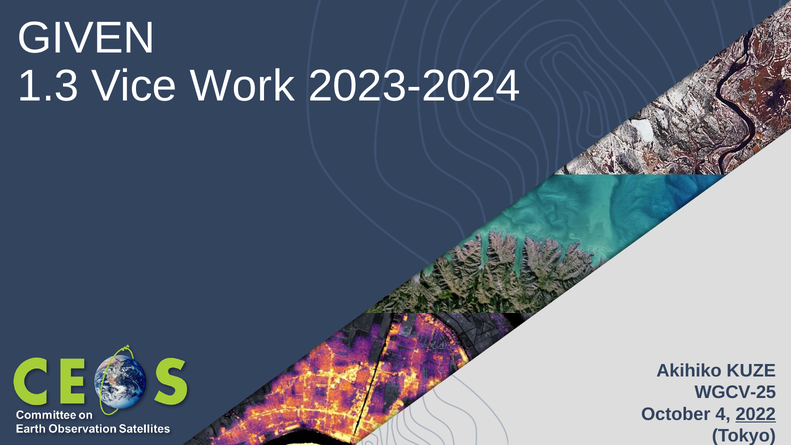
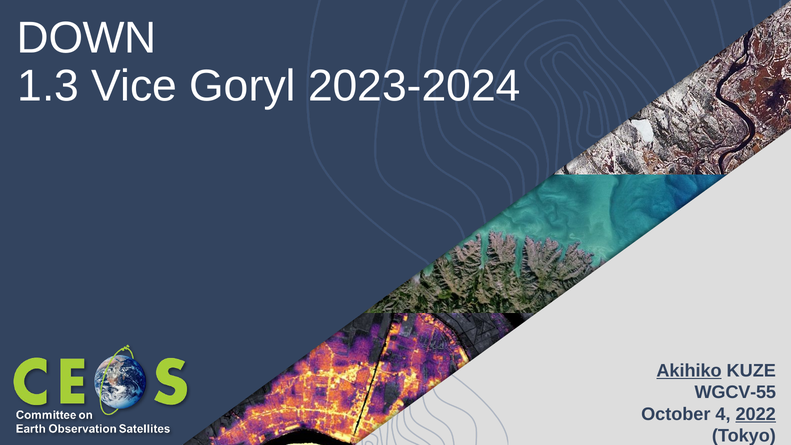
GIVEN: GIVEN -> DOWN (87, 38)
Work: Work -> Goryl (243, 86)
Akihiko underline: none -> present (689, 371)
WGCV-25: WGCV-25 -> WGCV-55 (735, 392)
